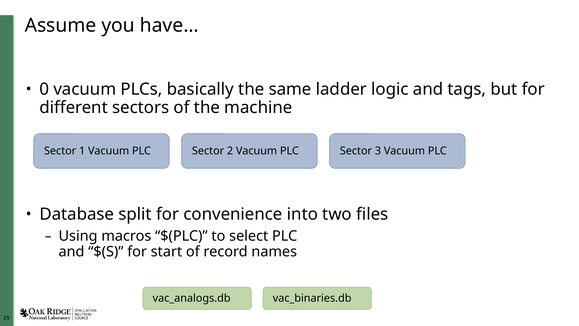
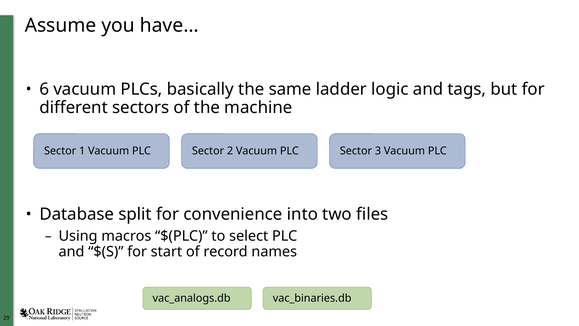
0: 0 -> 6 (44, 89)
